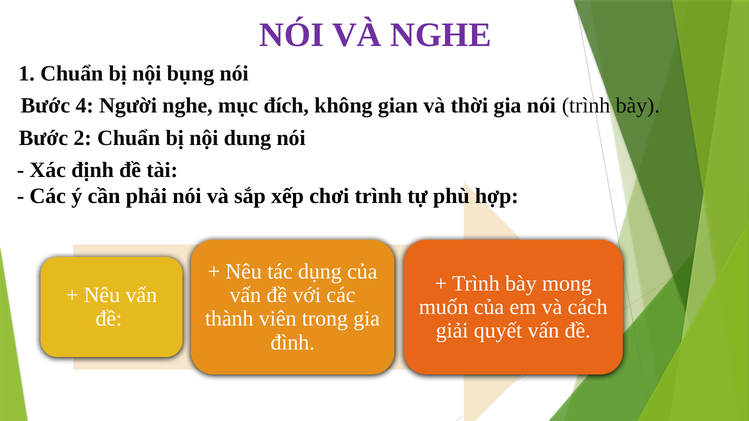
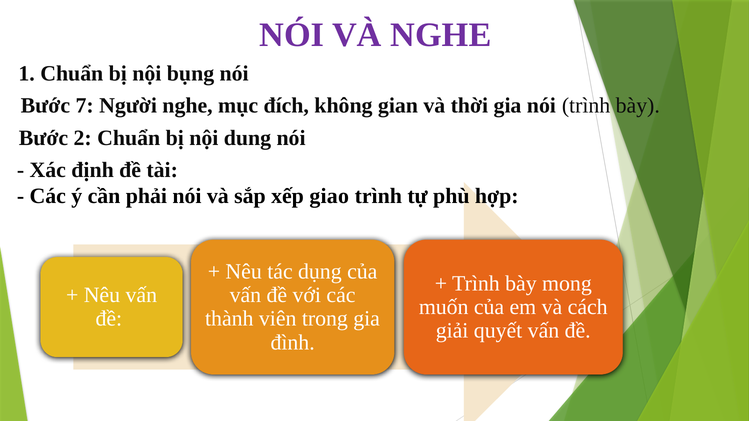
4: 4 -> 7 (85, 106)
chơi: chơi -> giao (329, 196)
